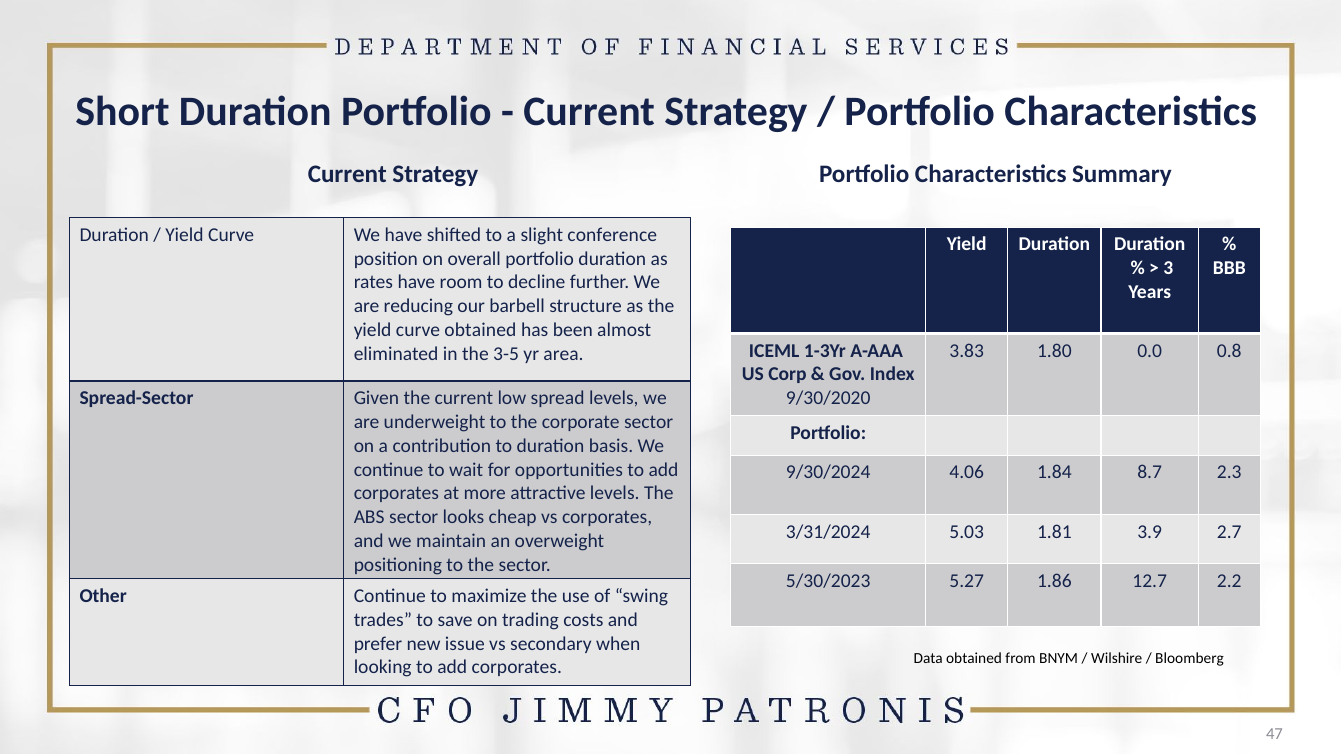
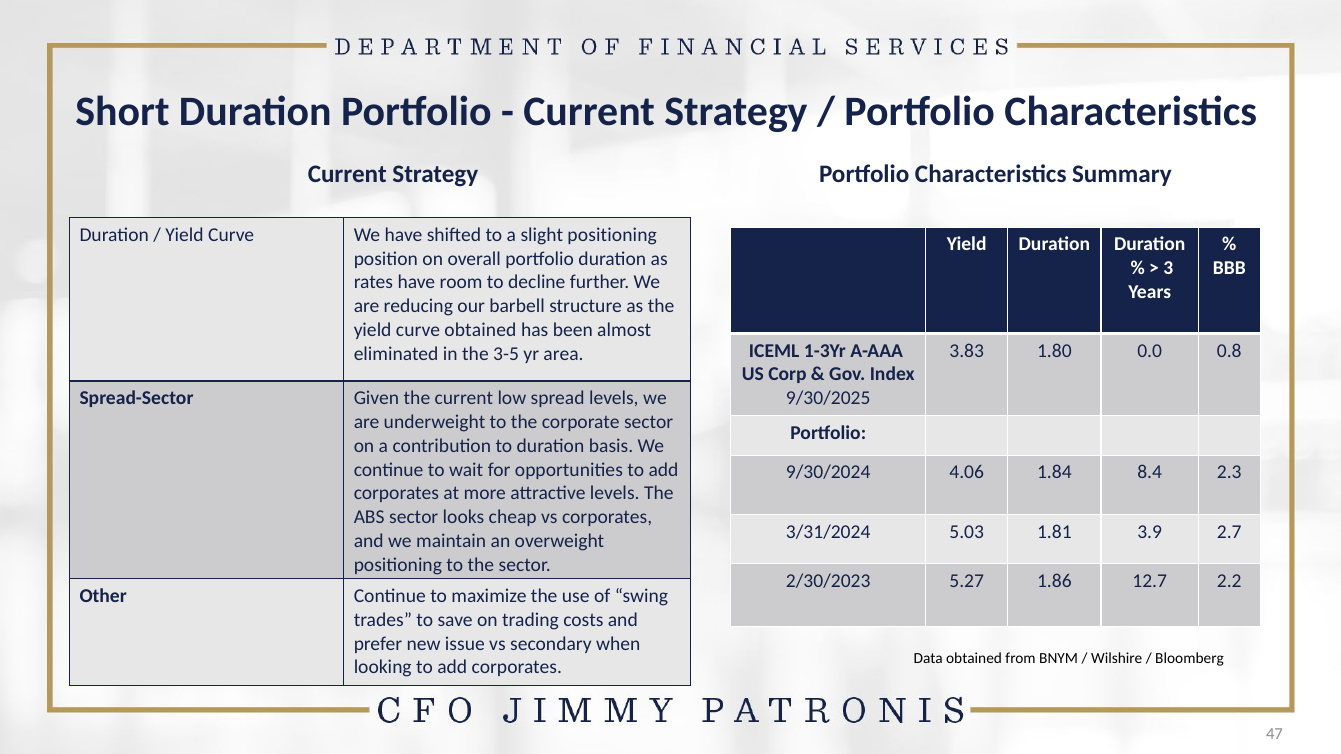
slight conference: conference -> positioning (612, 235)
9/30/2020: 9/30/2020 -> 9/30/2025 (828, 398)
8.7: 8.7 -> 8.4 (1150, 473)
5/30/2023: 5/30/2023 -> 2/30/2023 (828, 581)
